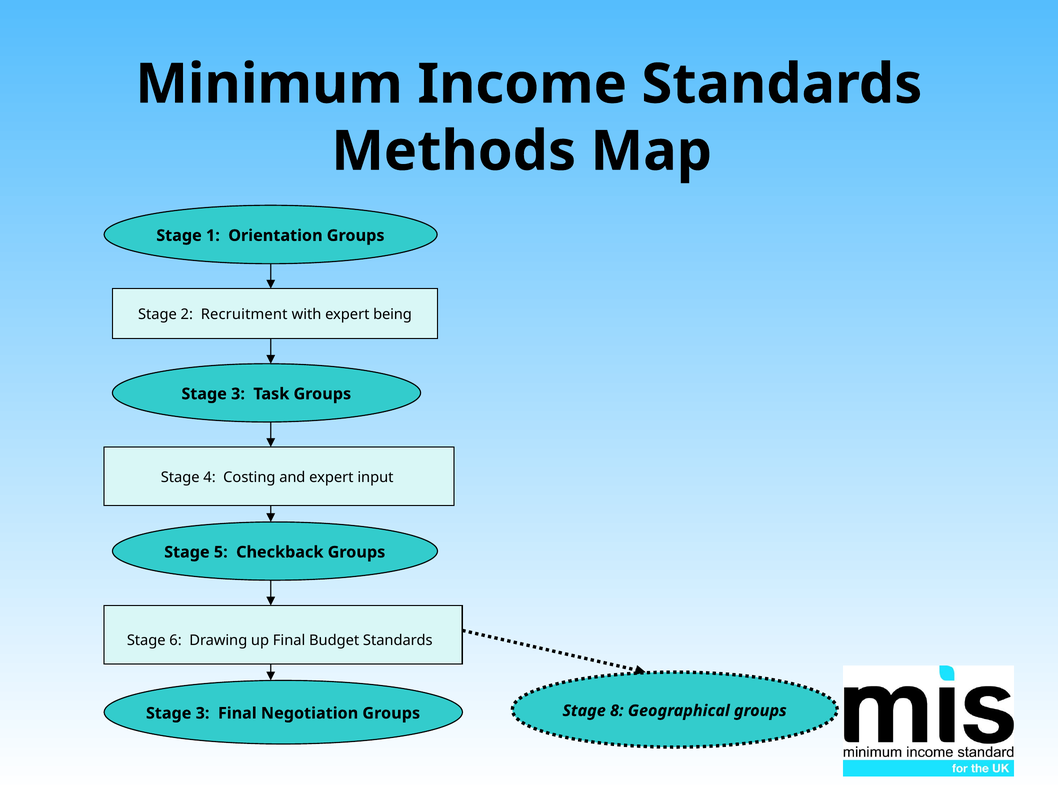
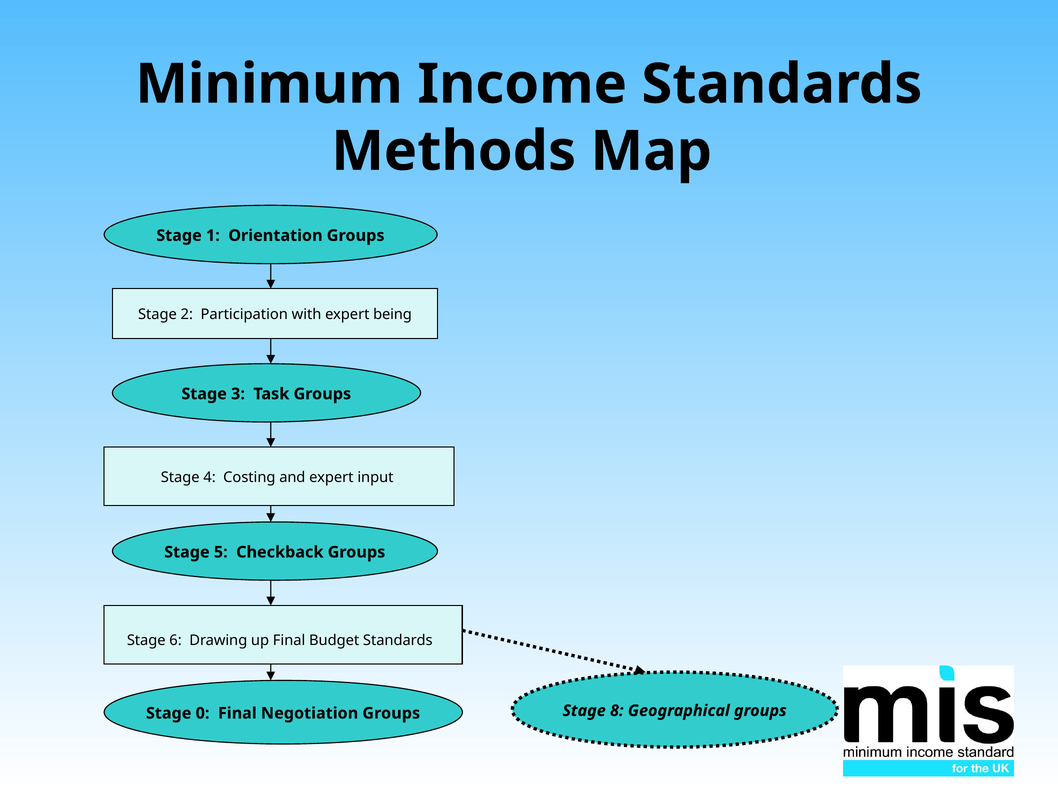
Recruitment: Recruitment -> Participation (244, 314)
3: 3 -> 0 (203, 713)
